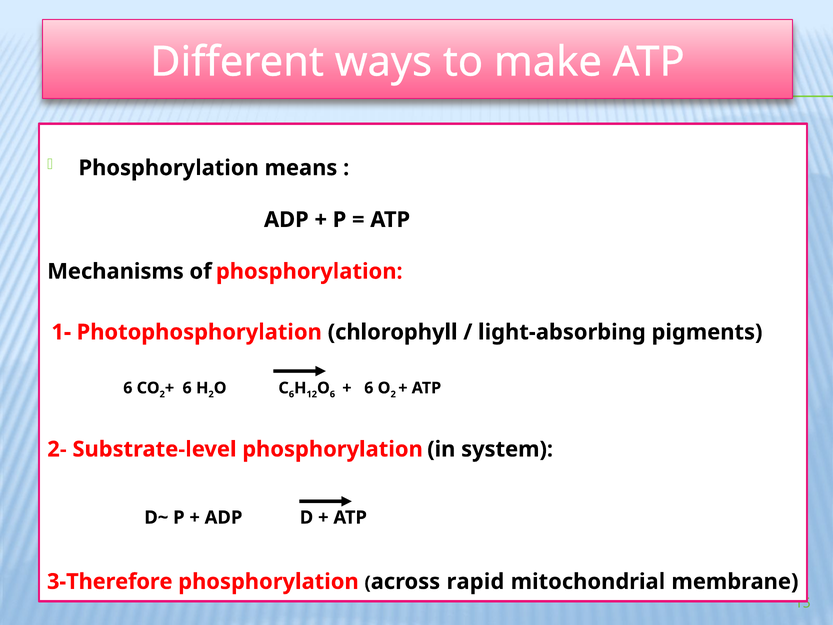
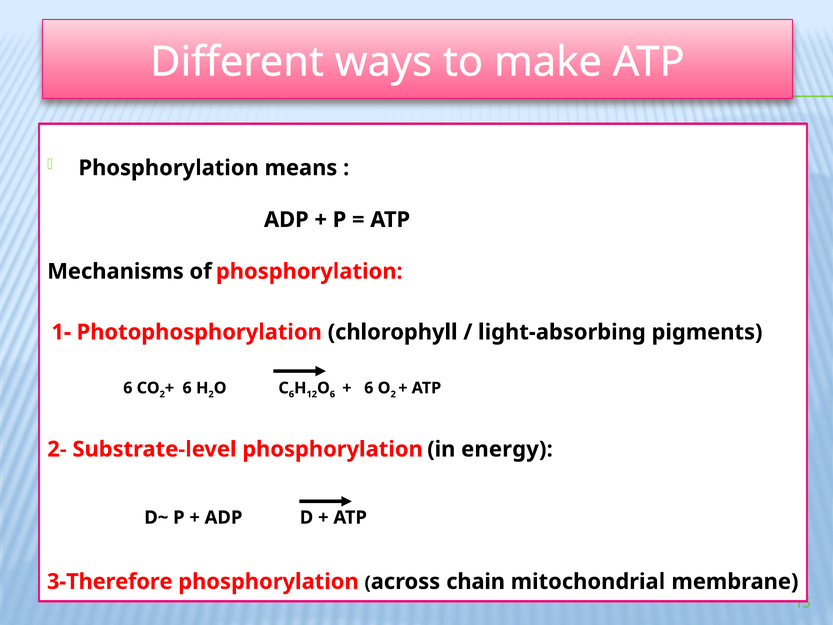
system: system -> energy (507, 449)
rapid: rapid -> chain (476, 581)
